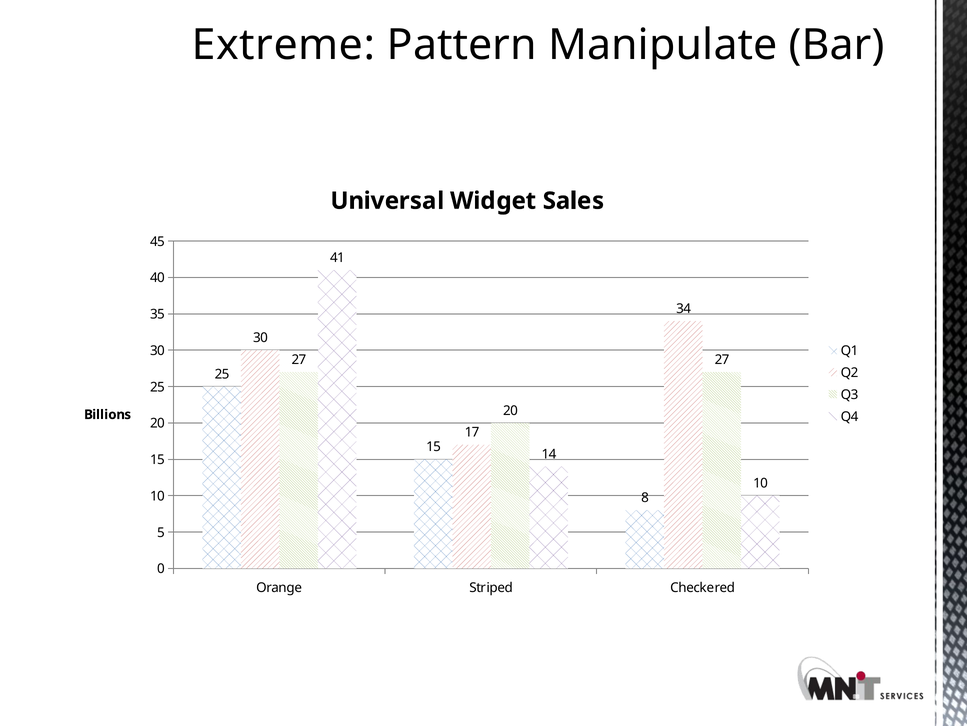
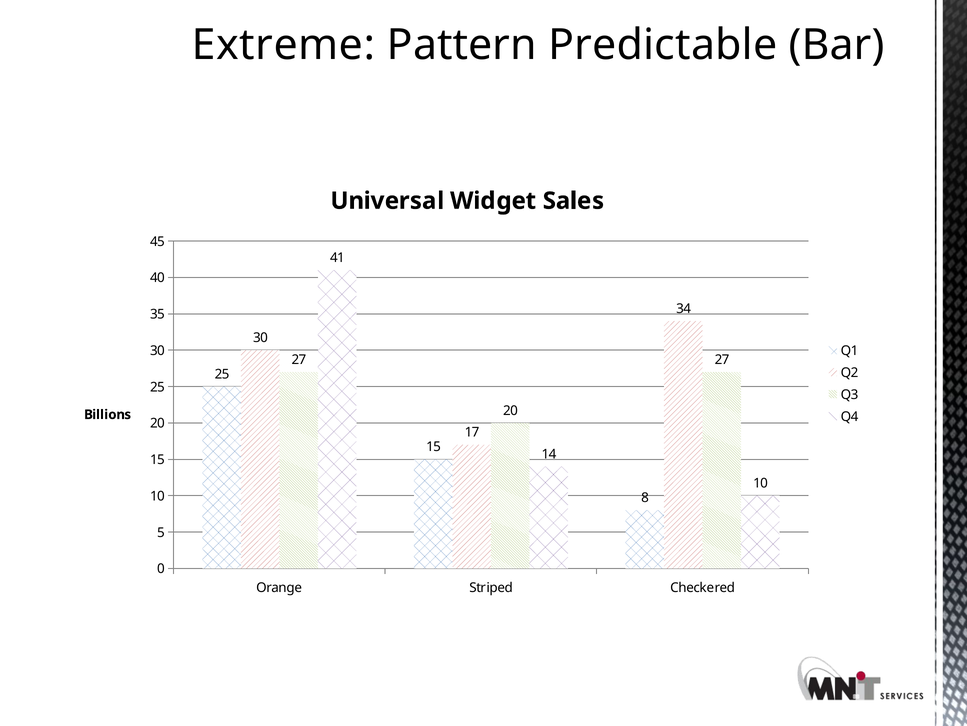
Manipulate: Manipulate -> Predictable (663, 45)
